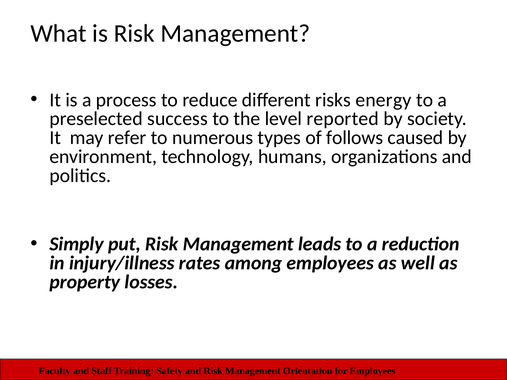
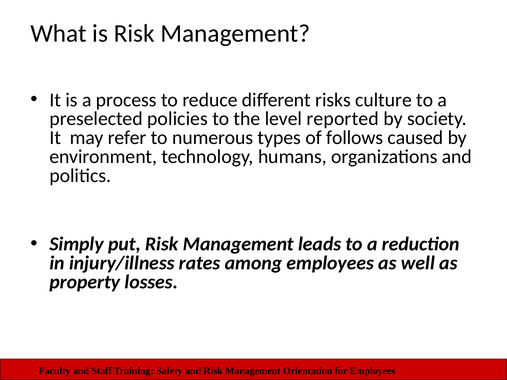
energy: energy -> culture (384, 100)
success: success -> policies (178, 119)
